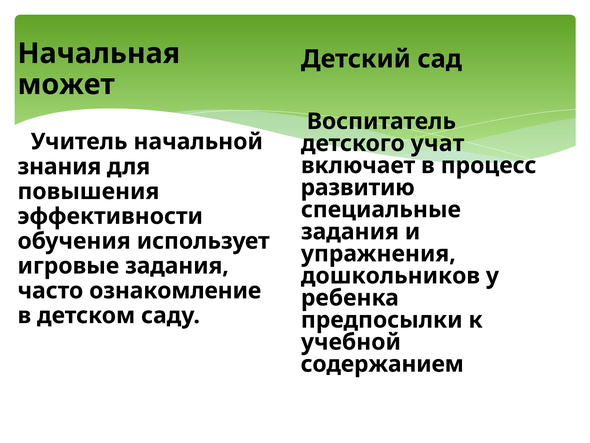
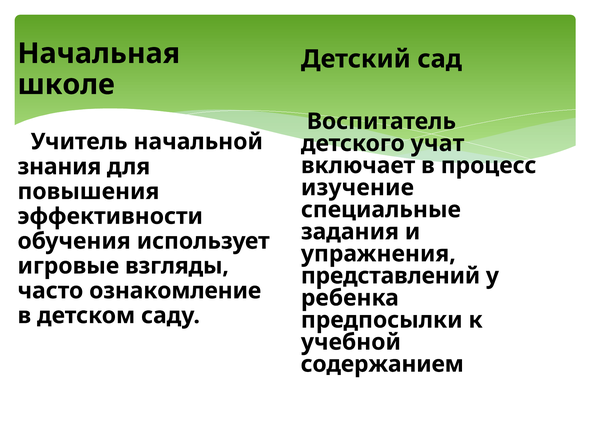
может: может -> школе (66, 84)
развитию: развитию -> изучение (357, 187)
игровые задания: задания -> взгляды (177, 266)
дошкольников: дошкольников -> представлений (391, 276)
